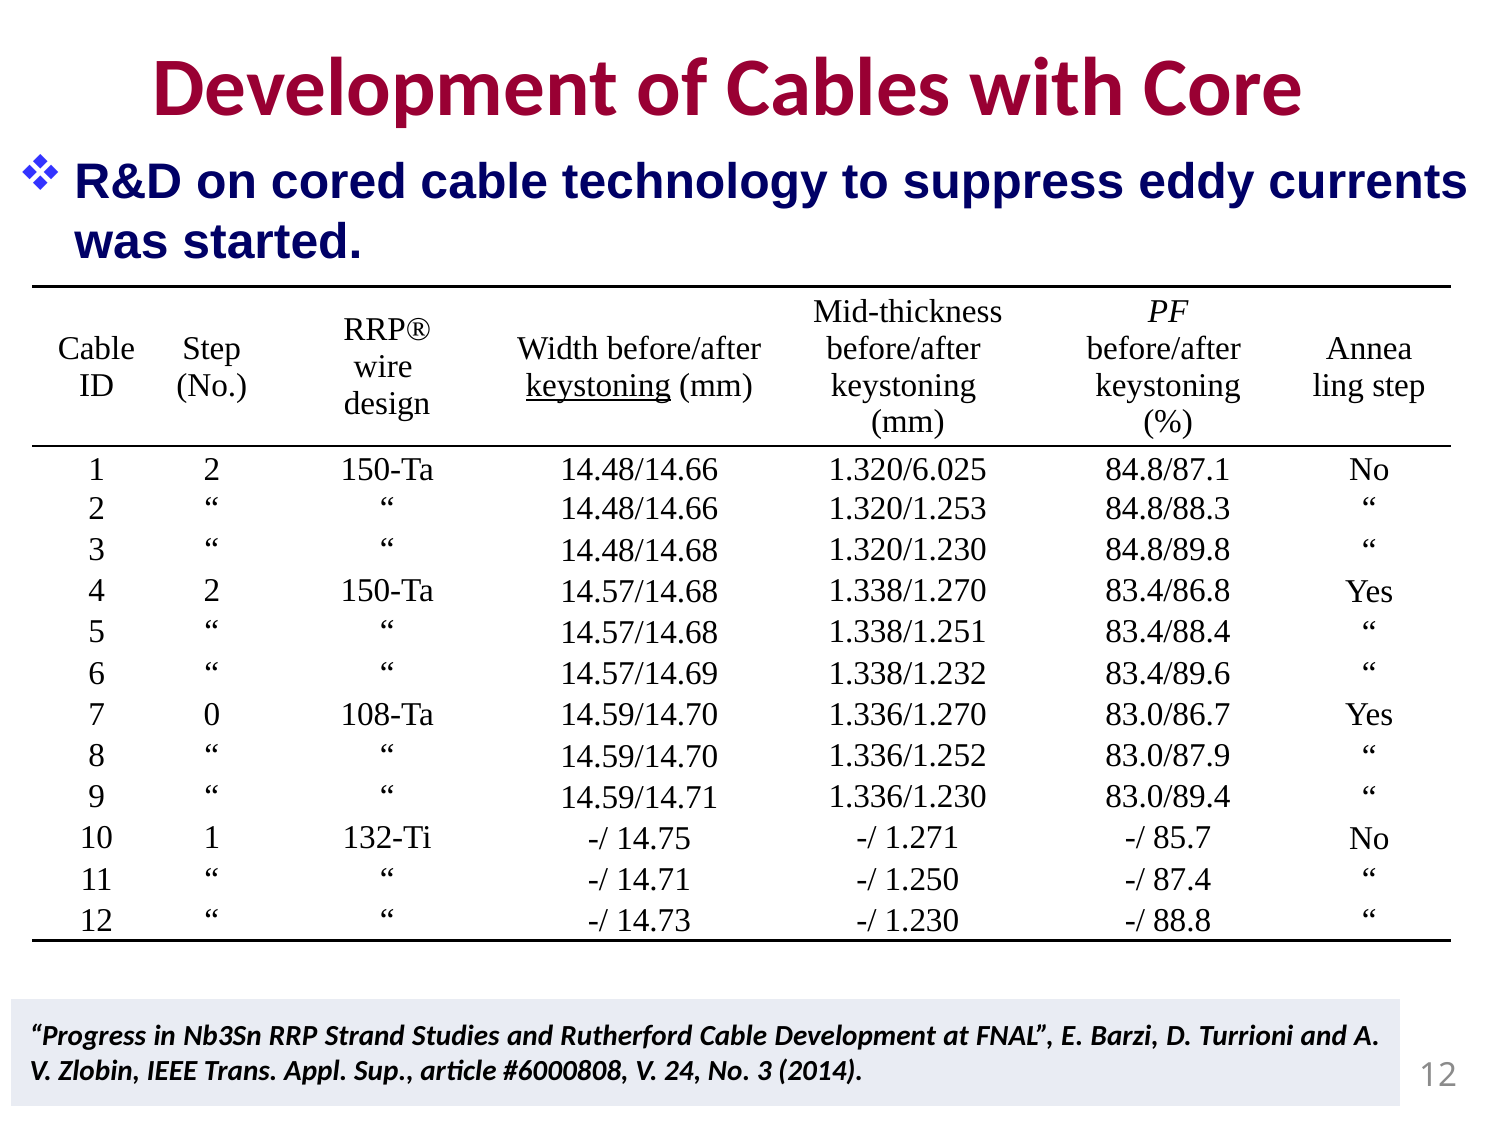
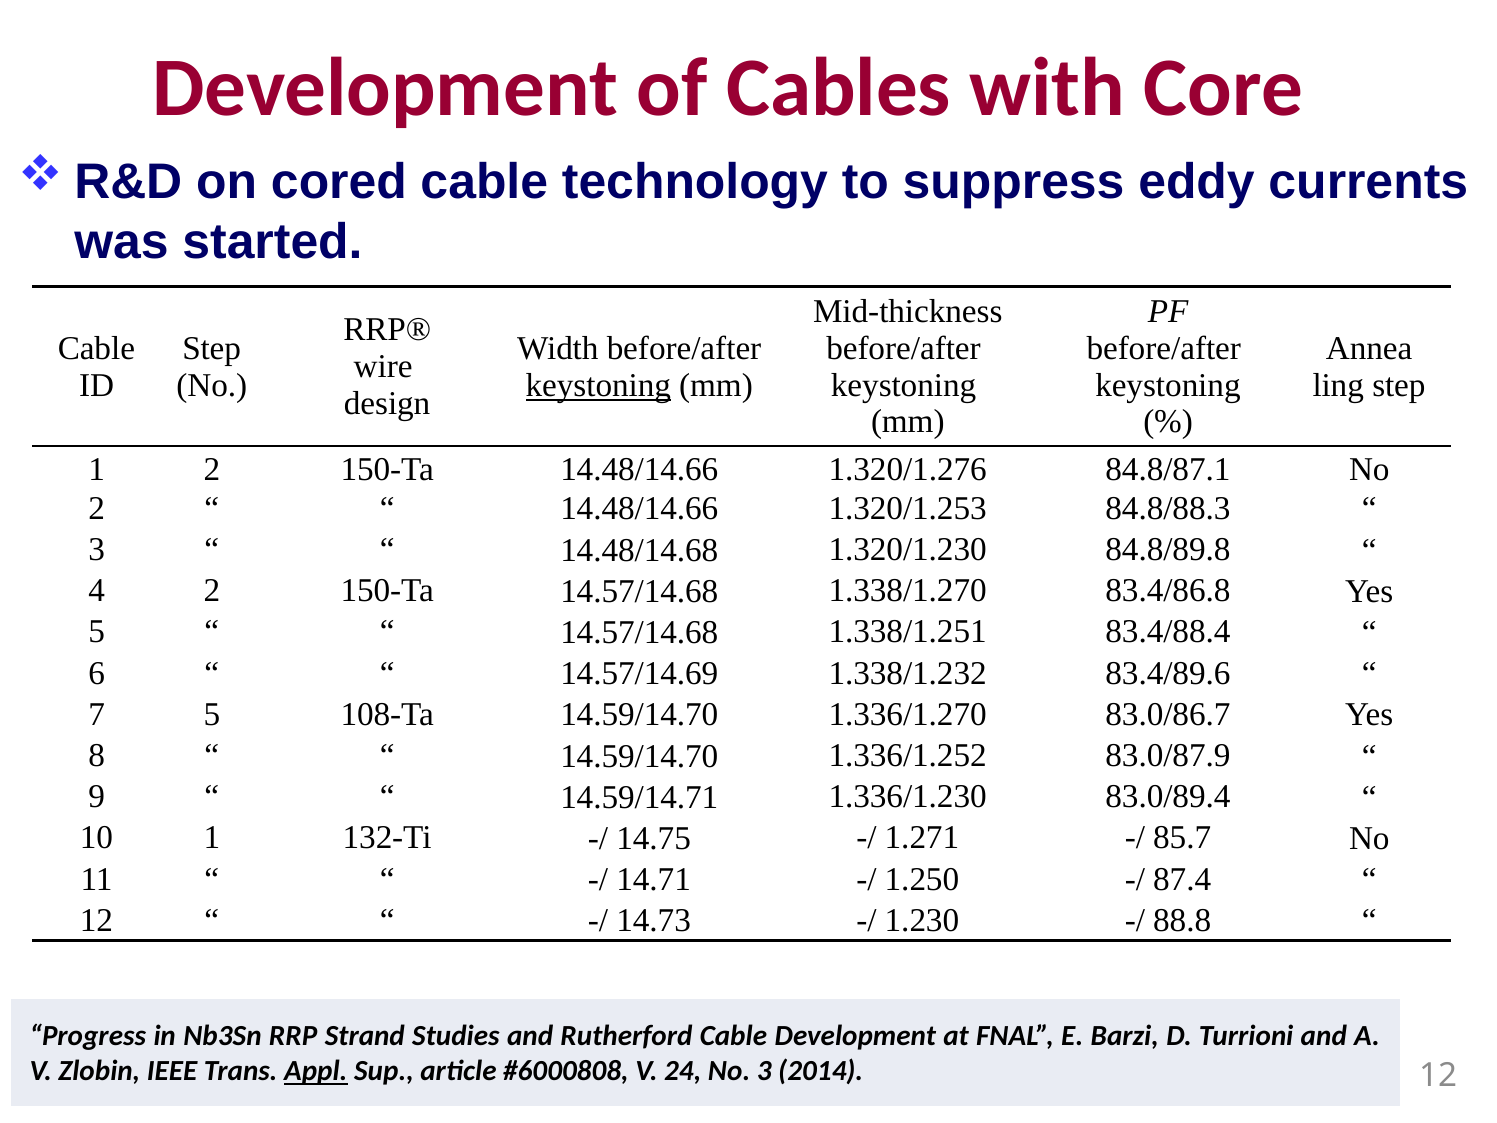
1.320/6.025: 1.320/6.025 -> 1.320/1.276 (908, 469)
7 0: 0 -> 5 (212, 714)
Appl underline: none -> present (316, 1071)
